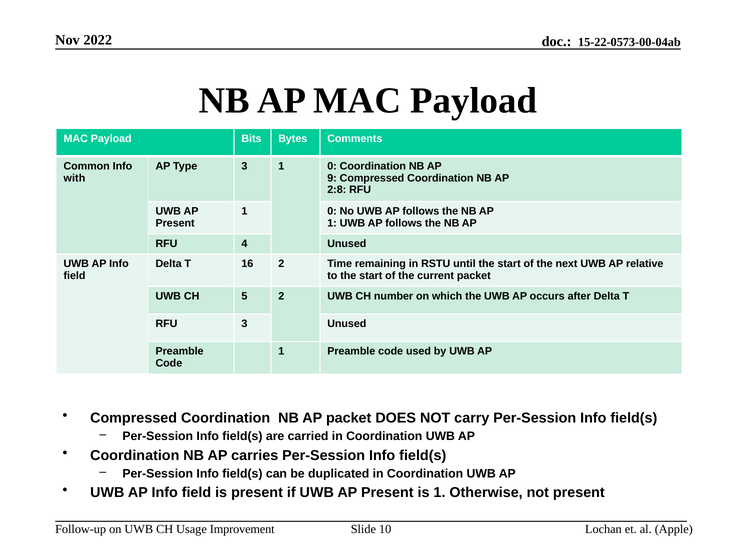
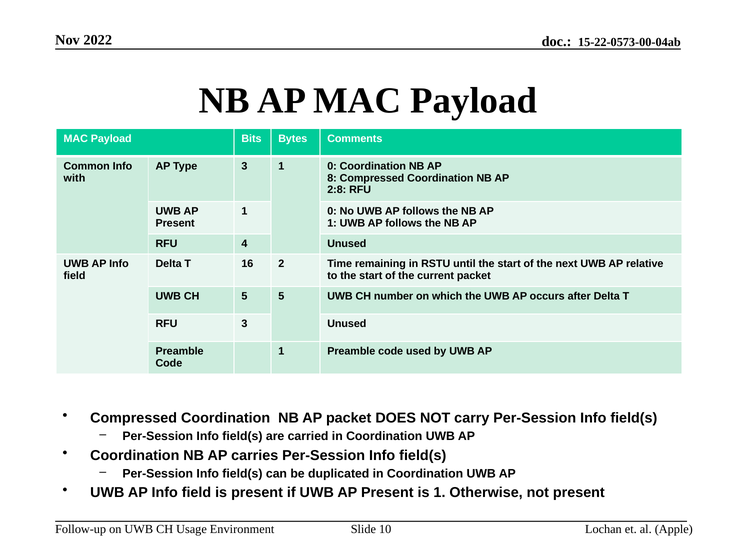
9: 9 -> 8 (332, 178)
5 2: 2 -> 5 (281, 296)
Improvement: Improvement -> Environment (242, 529)
